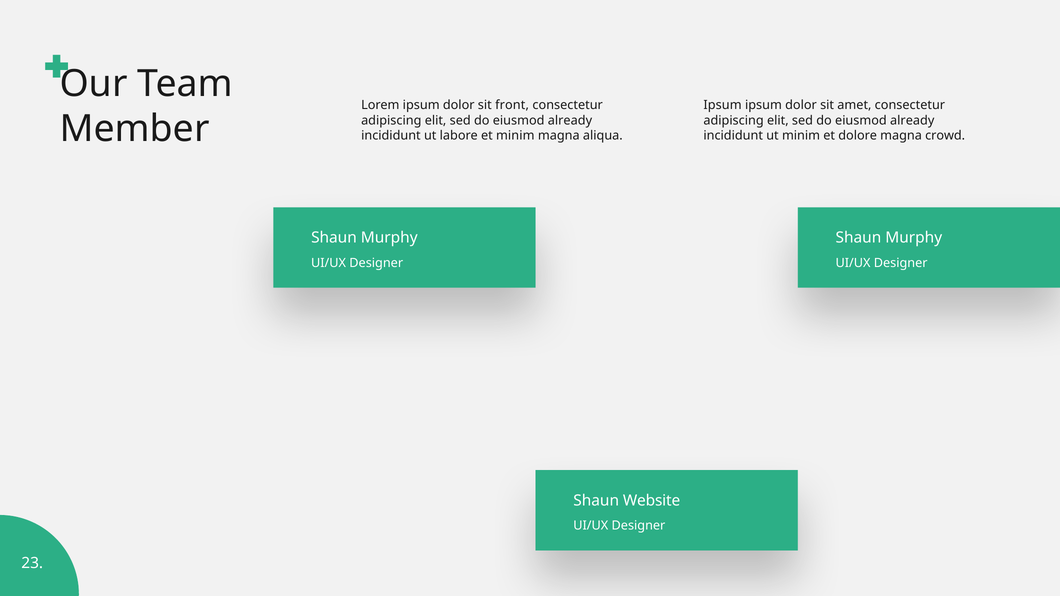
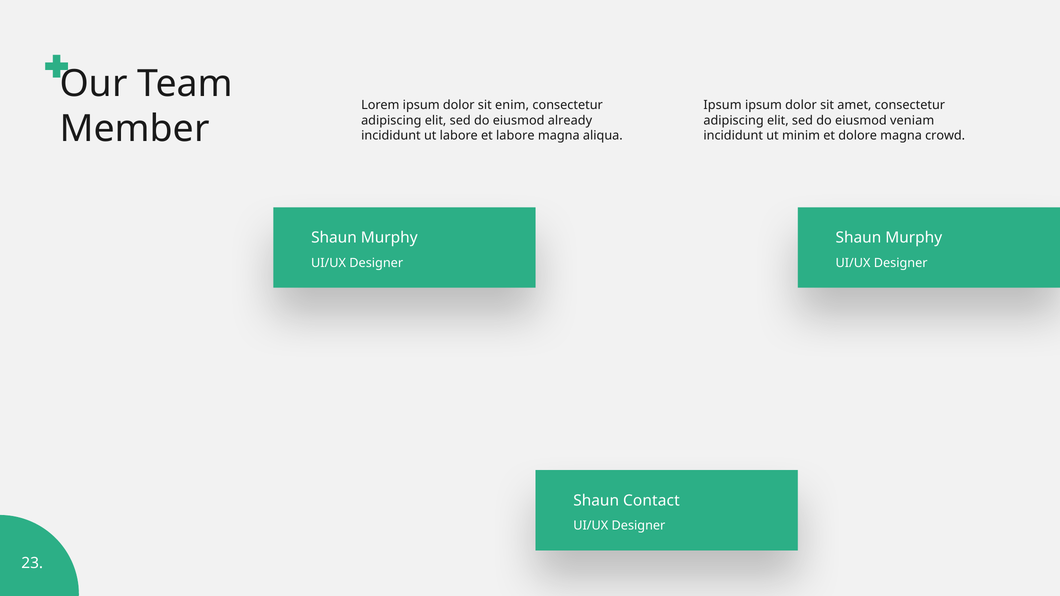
front: front -> enim (512, 105)
already: already -> veniam (912, 120)
et minim: minim -> labore (515, 135)
Website: Website -> Contact (651, 500)
